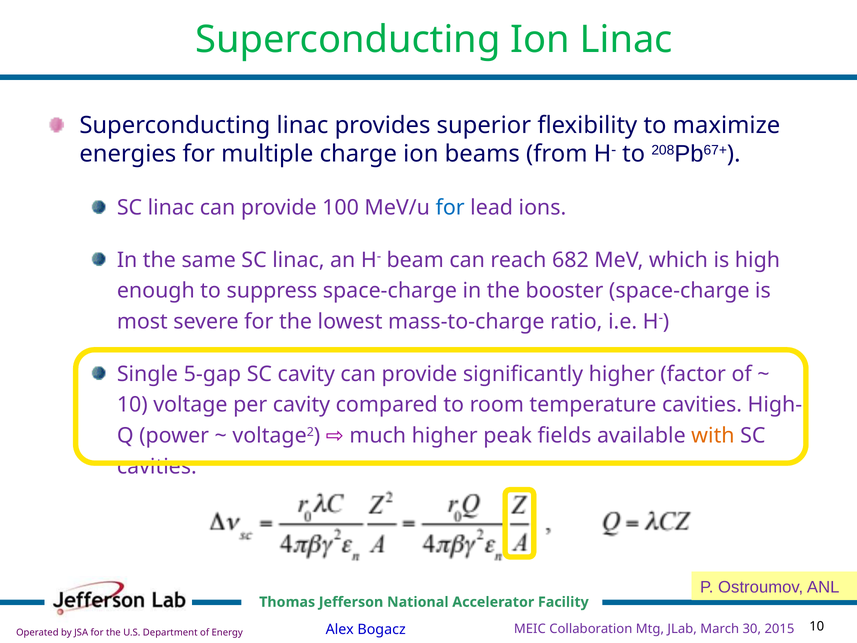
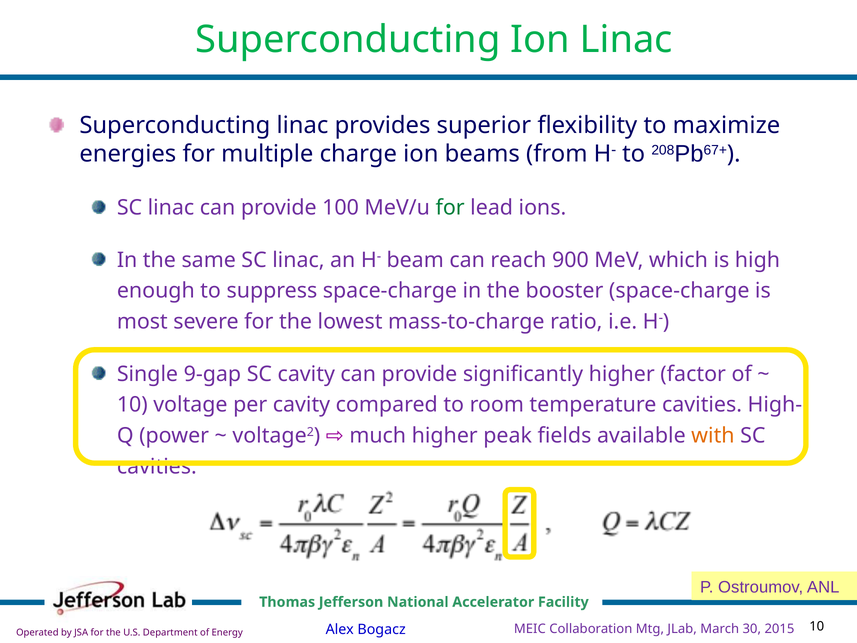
for colour: blue -> green (450, 208)
682: 682 -> 900 (570, 260)
5-gap: 5-gap -> 9-gap (212, 374)
